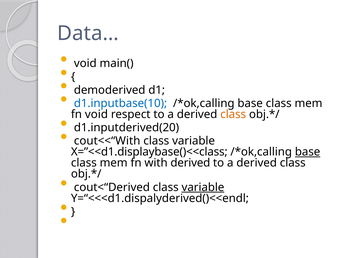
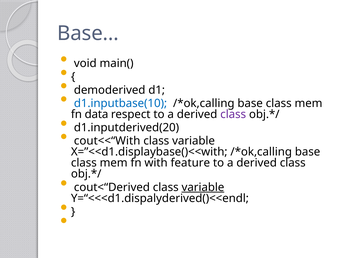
Data…: Data… -> Base… (88, 33)
fn void: void -> data (97, 114)
class colour: orange -> purple (233, 114)
X=”<<d1.displaybase()<<class: X=”<<d1.displaybase()<<class -> X=”<<d1.displaybase()<<with (149, 151)
base underline: present -> none (308, 151)
with derived: derived -> feature (190, 162)
